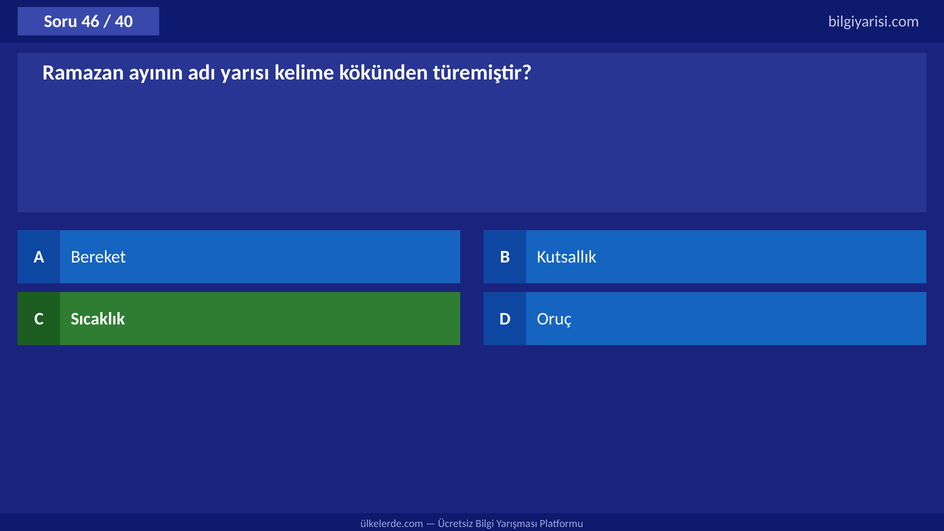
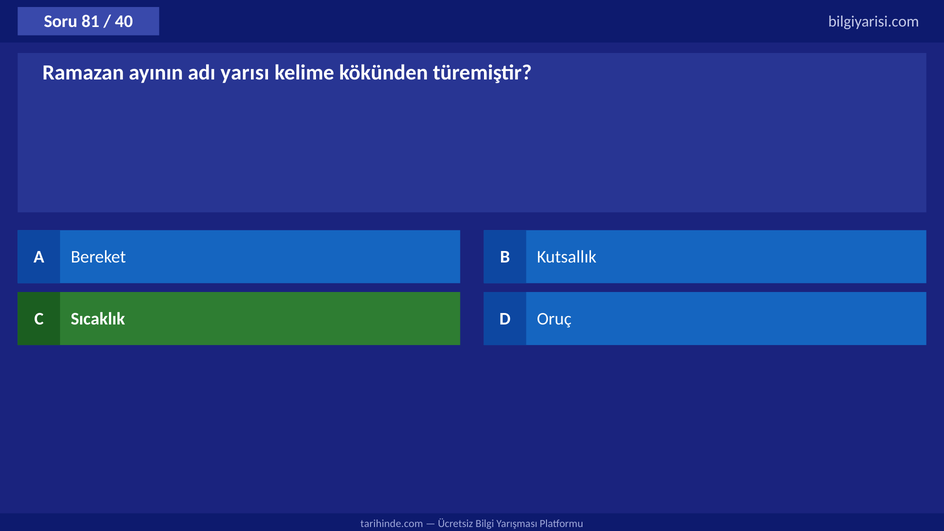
46: 46 -> 81 (90, 22)
ülkelerde.com: ülkelerde.com -> tarihinde.com (392, 524)
